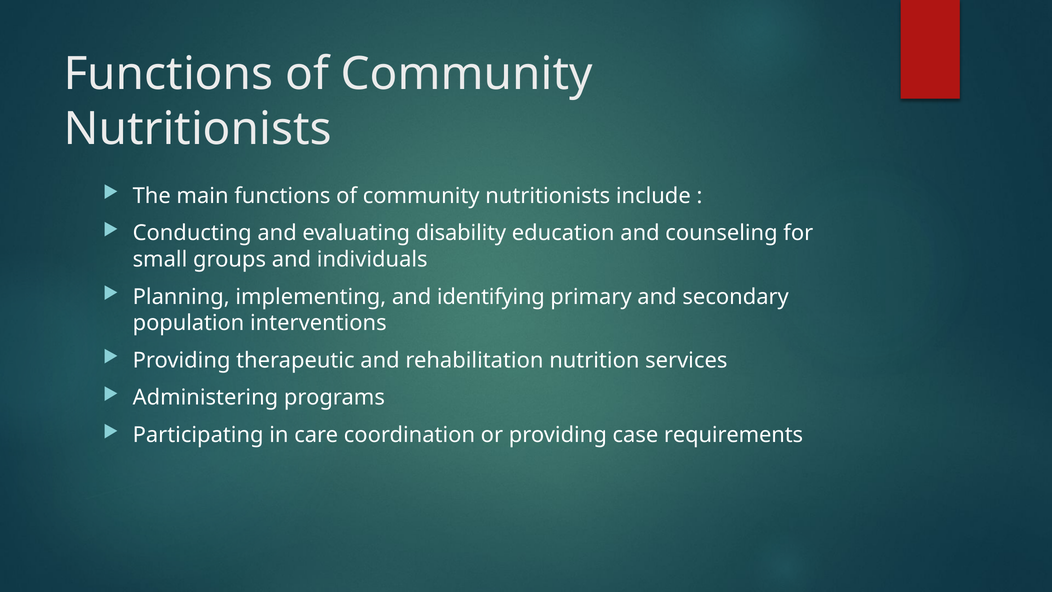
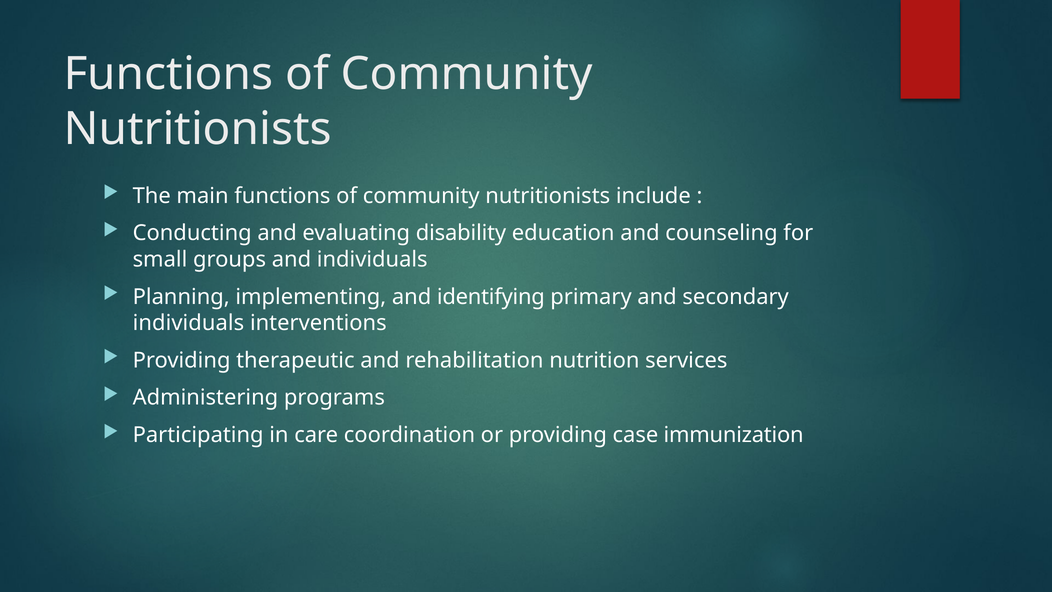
population: population -> individuals (188, 323)
requirements: requirements -> immunization (734, 435)
